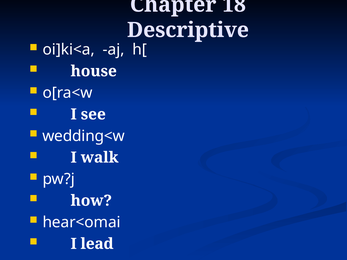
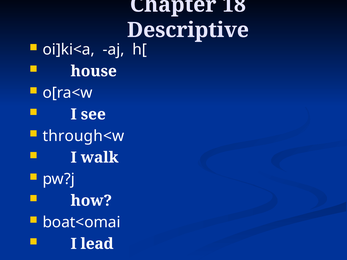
wedding<w: wedding<w -> through<w (83, 136)
hear<omai: hear<omai -> boat<omai (82, 222)
